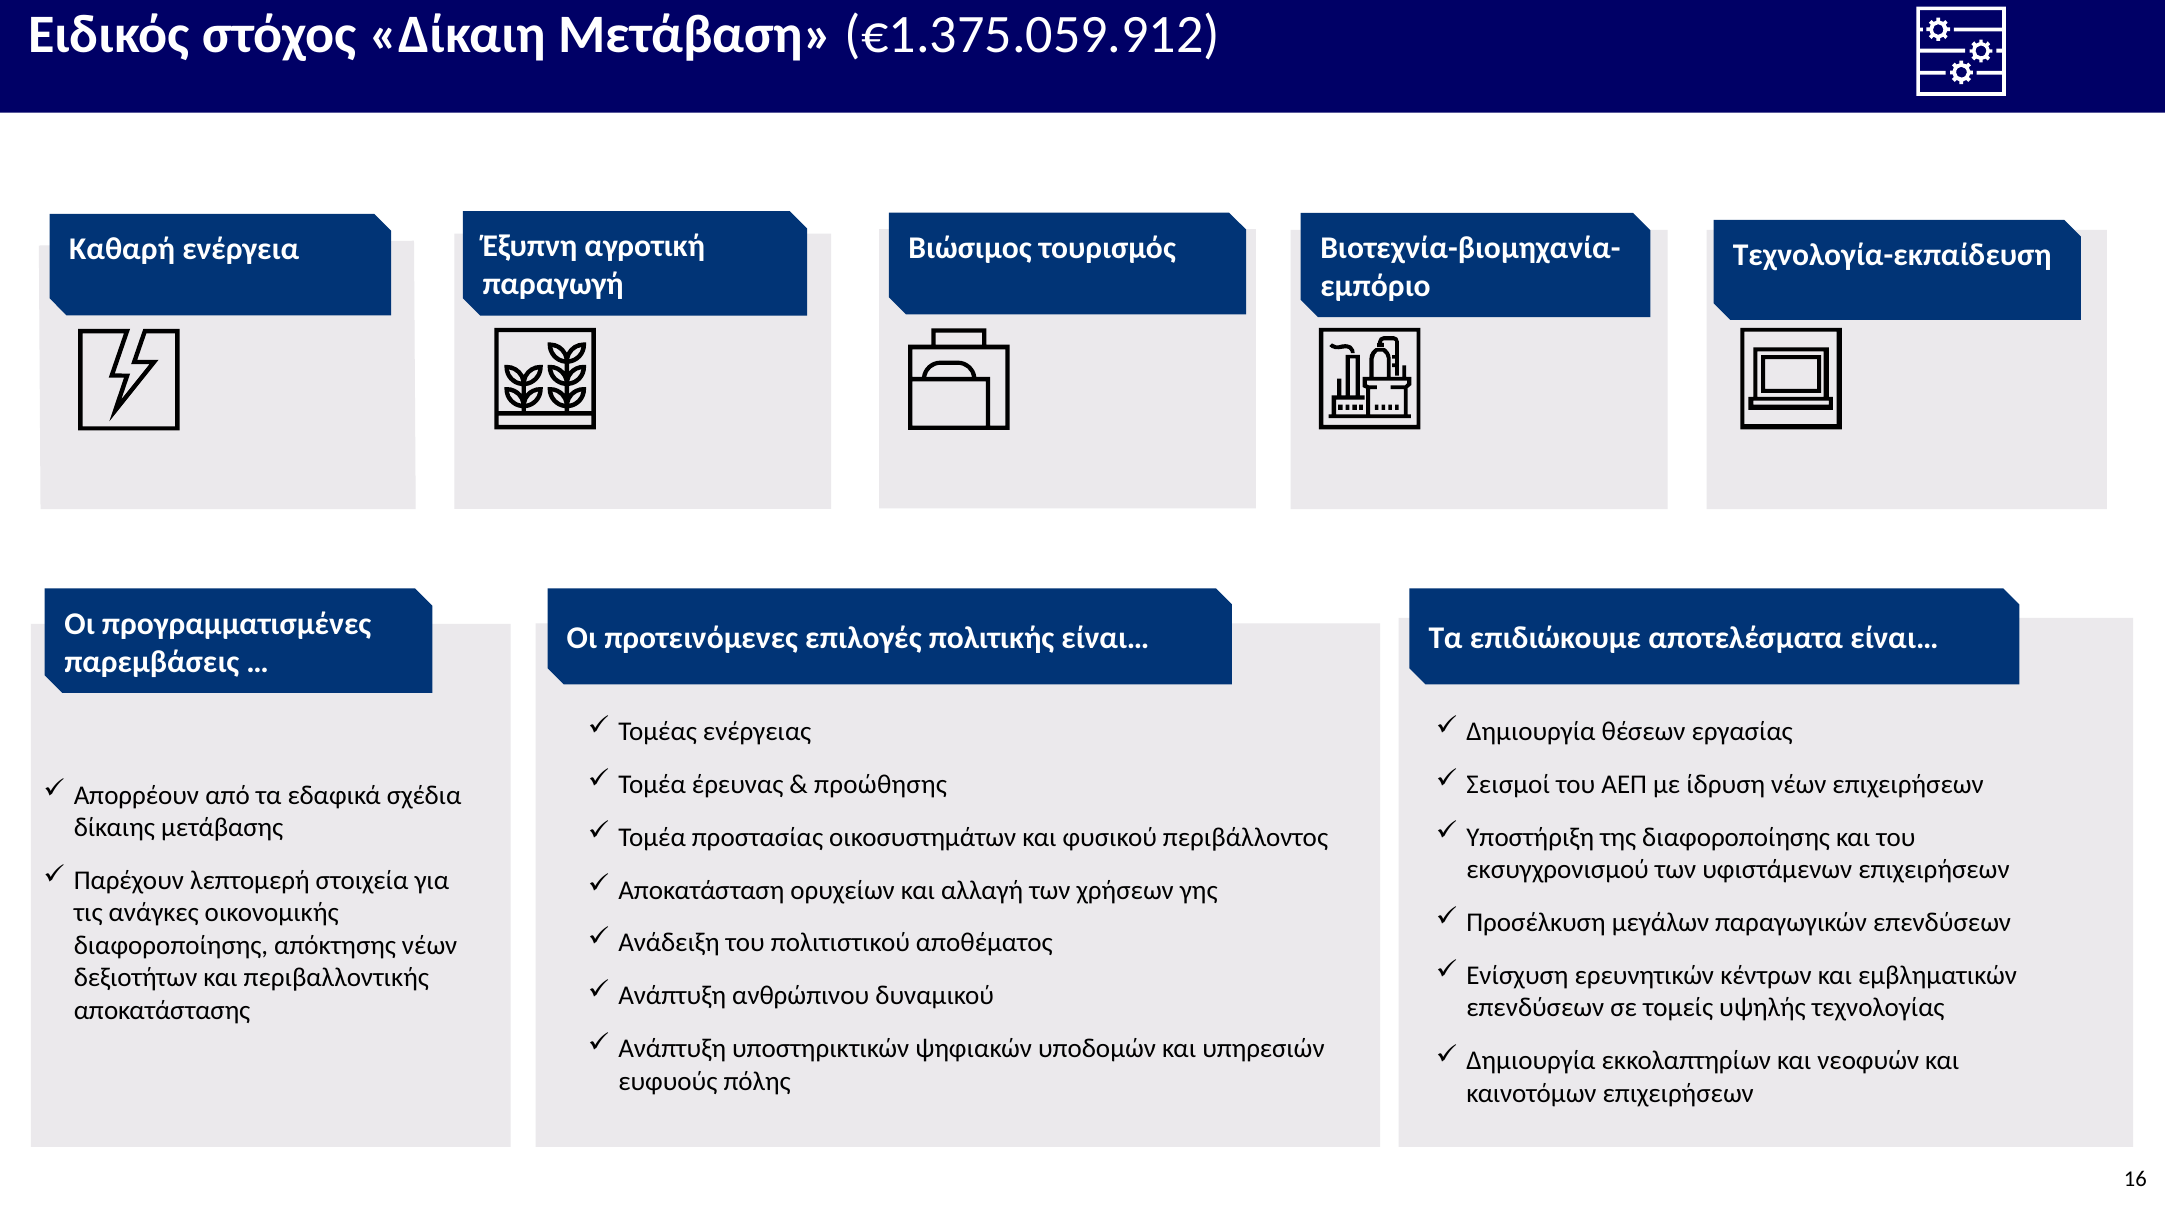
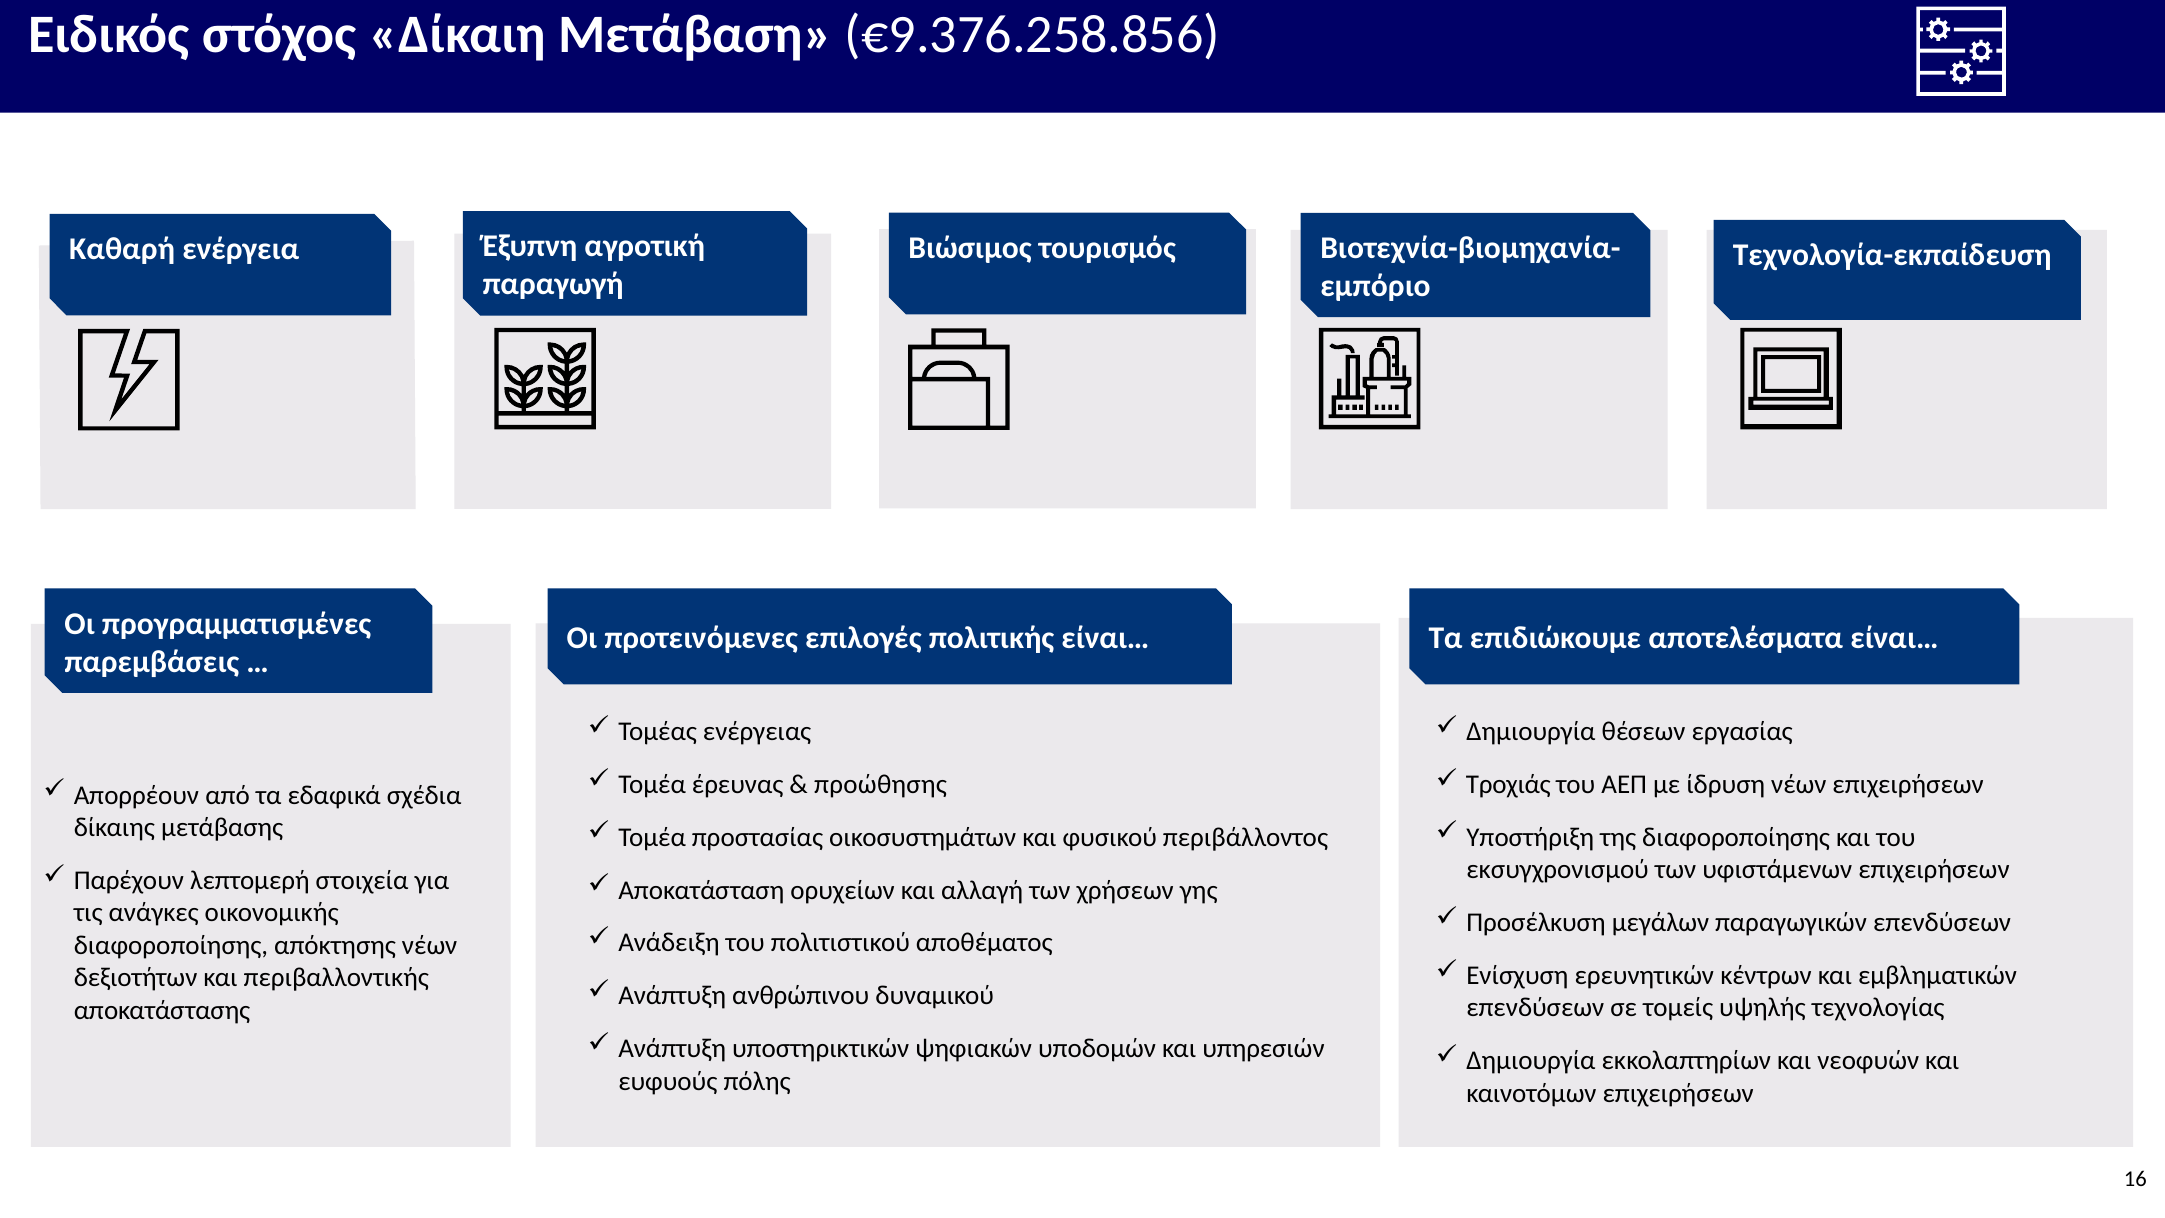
€1.375.059.912: €1.375.059.912 -> €9.376.258.856 (1033, 35)
Σεισμοί: Σεισμοί -> Τροχιάς (1508, 784)
